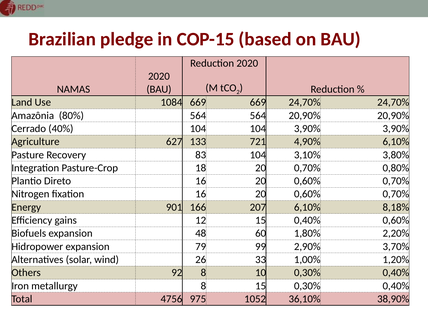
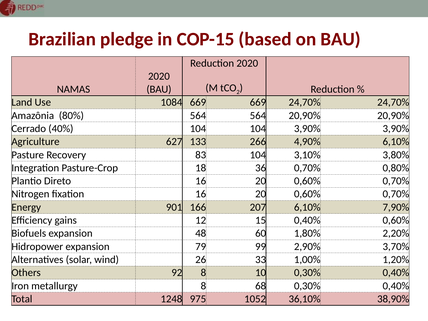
721: 721 -> 266 (258, 142)
18 20: 20 -> 36 (261, 168)
8,18%: 8,18% -> 7,90% (396, 207)
8 15: 15 -> 68 (261, 286)
4756: 4756 -> 1248 (171, 299)
